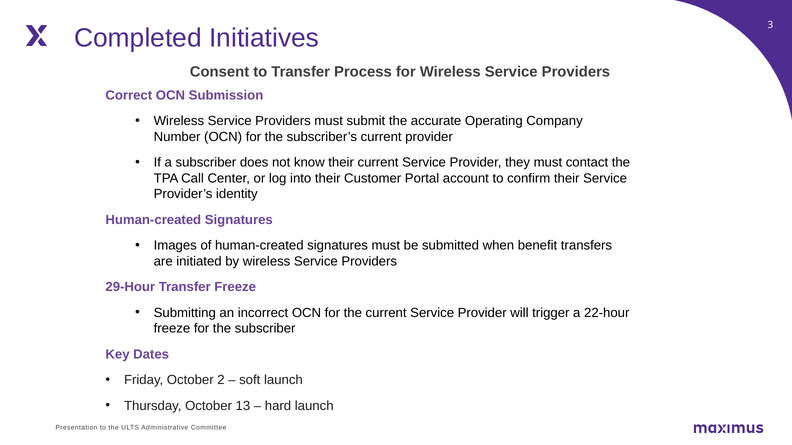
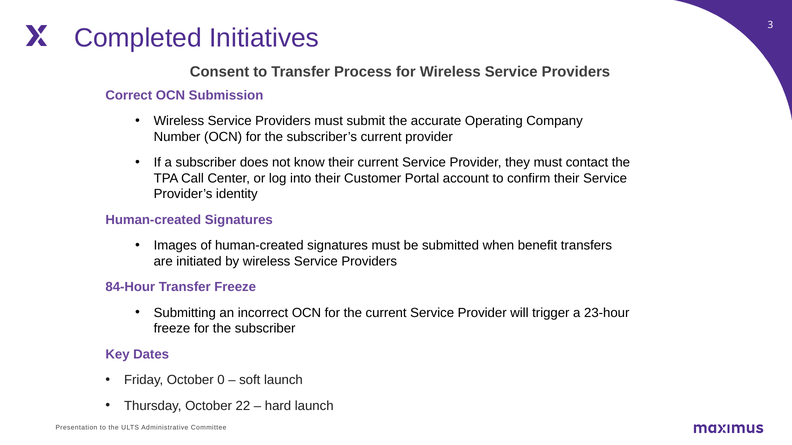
29-Hour: 29-Hour -> 84-Hour (130, 287)
22-hour: 22-hour -> 23-hour (607, 313)
2: 2 -> 0 (221, 381)
13: 13 -> 22 (243, 406)
